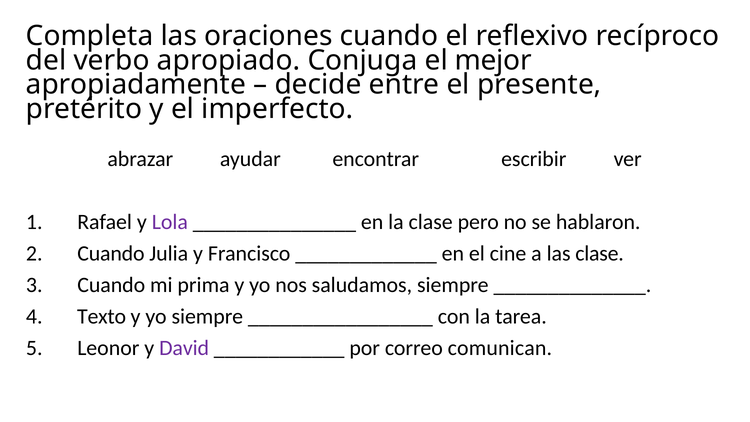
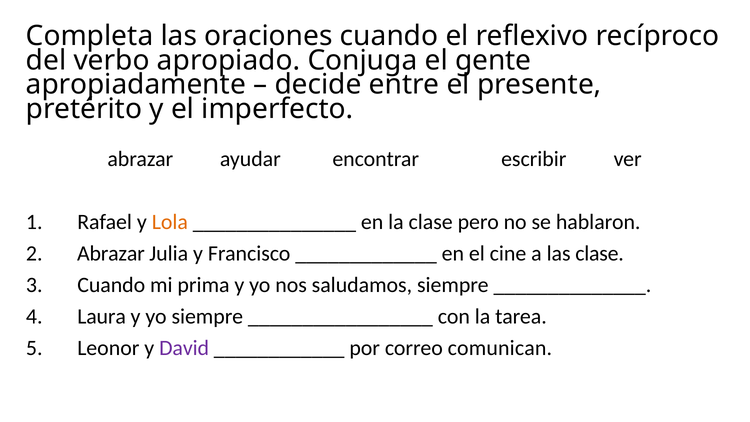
mejor: mejor -> gente (493, 60)
Lola colour: purple -> orange (170, 222)
Cuando: Cuando -> Abrazar (111, 253)
Texto: Texto -> Laura (102, 316)
